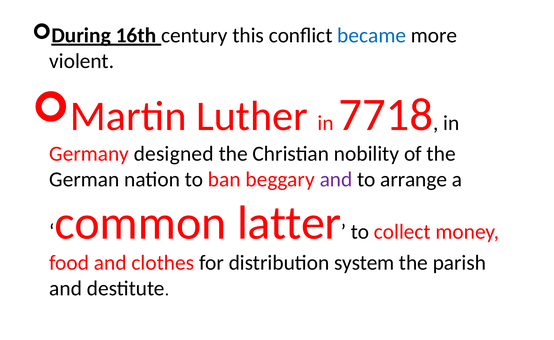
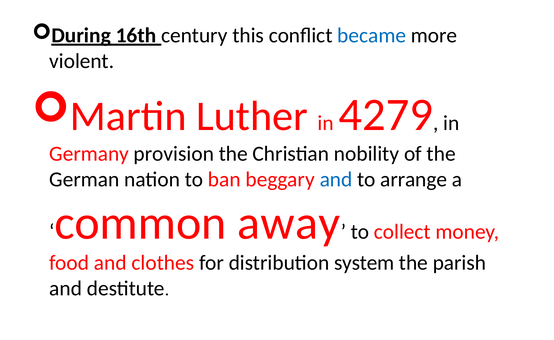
7718: 7718 -> 4279 (386, 115)
designed: designed -> provision (174, 154)
and colour: purple -> blue (336, 180)
latter: latter -> away (289, 223)
